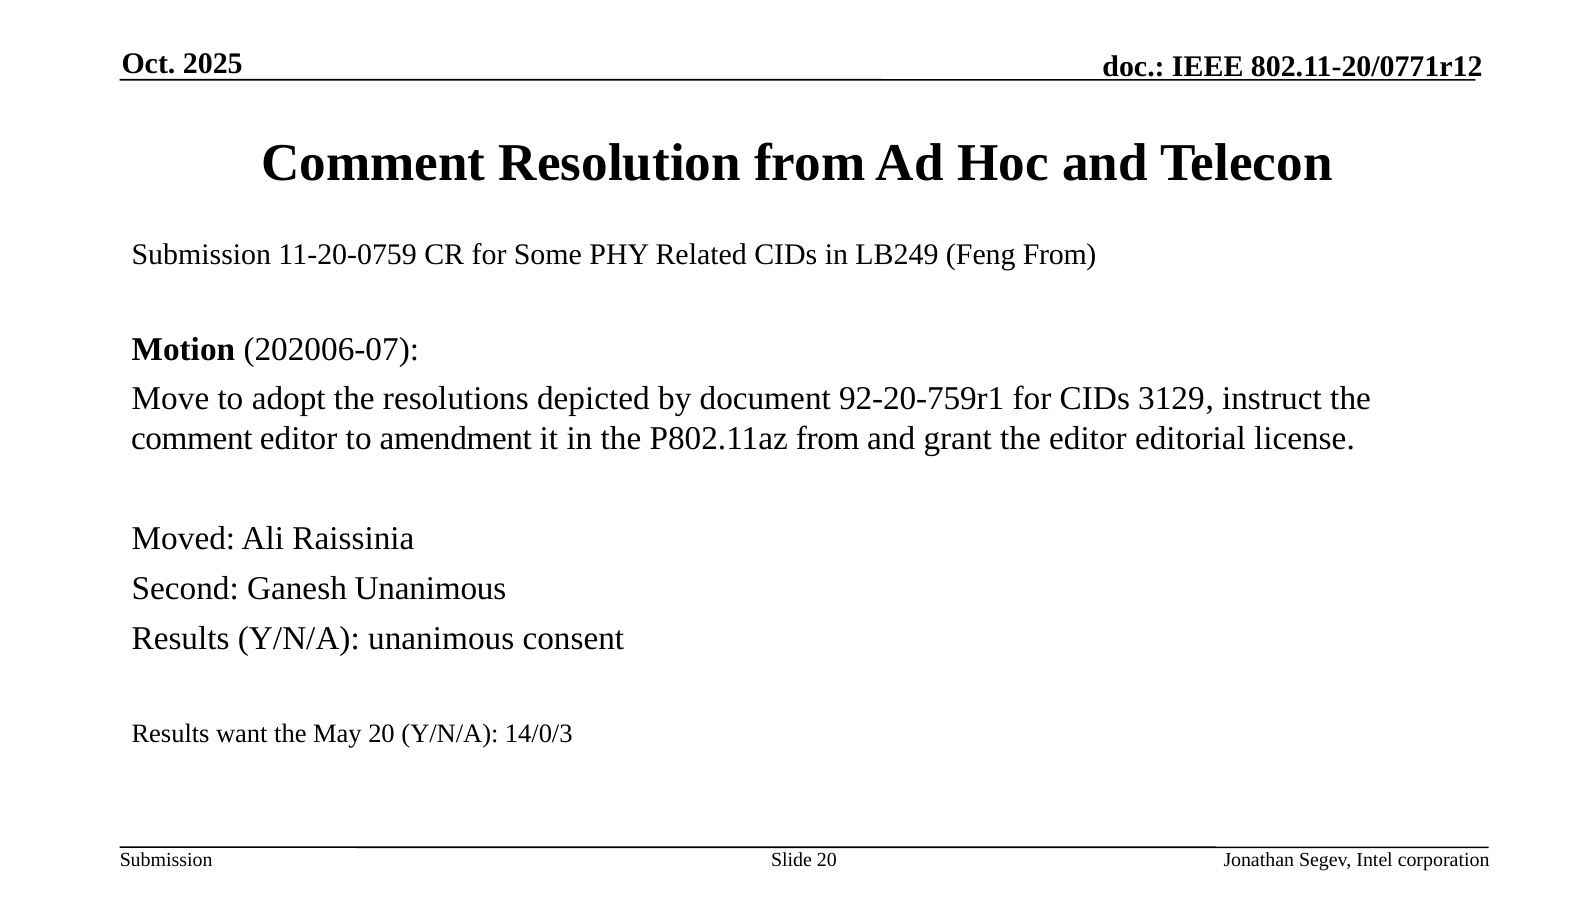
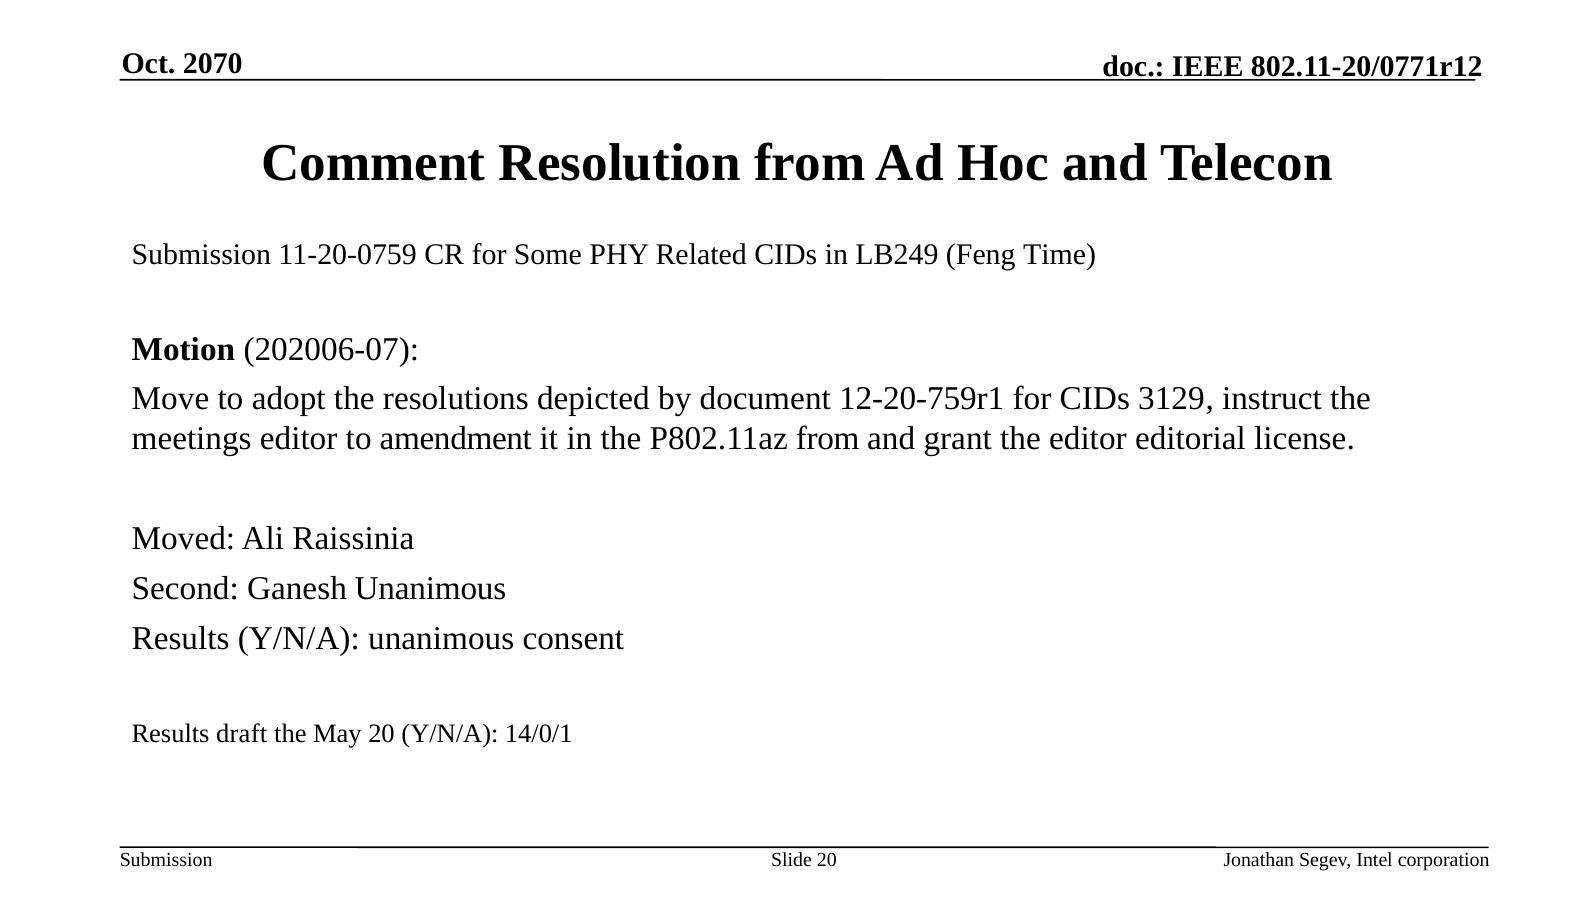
2025: 2025 -> 2070 (213, 63)
Feng From: From -> Time (1060, 255)
92-20-759r1: 92-20-759r1 -> 12-20-759r1 (922, 399)
comment: comment -> meetings (192, 439)
want: want -> draft (242, 734)
14/0/3: 14/0/3 -> 14/0/1 (539, 734)
